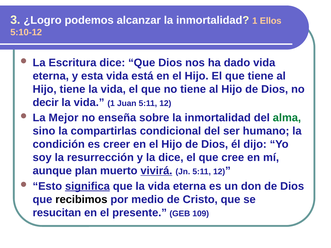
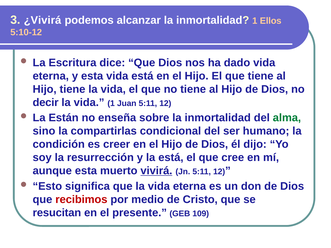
¿Logro: ¿Logro -> ¿Vivirá (43, 20)
Mejor: Mejor -> Están (64, 118)
la dice: dice -> está (171, 158)
aunque plan: plan -> esta (86, 171)
significa underline: present -> none (87, 186)
recibimos colour: black -> red (81, 200)
